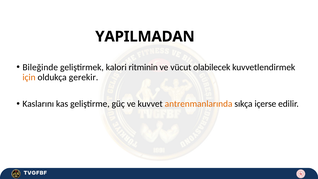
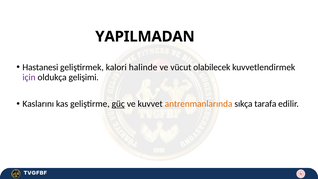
Bileğinde: Bileğinde -> Hastanesi (40, 67)
ritminin: ritminin -> halinde (143, 67)
için colour: orange -> purple (29, 77)
gerekir: gerekir -> gelişimi (84, 77)
güç underline: none -> present (118, 104)
içerse: içerse -> tarafa (265, 104)
